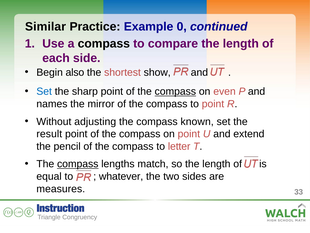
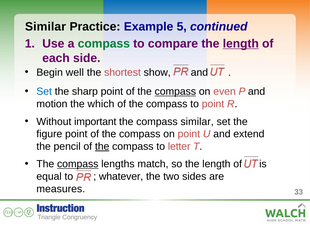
0: 0 -> 5 (182, 27)
compass colour: black -> green (104, 43)
length underline: none -> present (241, 43)
also: also -> well (75, 72)
names: names -> motion (52, 104)
mirror: mirror -> which (101, 104)
adjusting: adjusting -> important (95, 121)
compass known: known -> similar (197, 121)
result: result -> figure (49, 134)
the underline: none -> present (102, 146)
